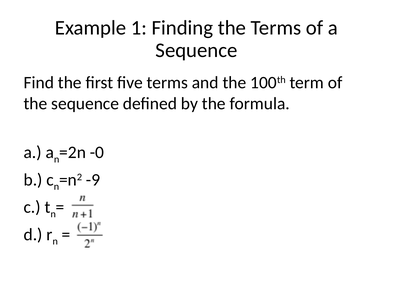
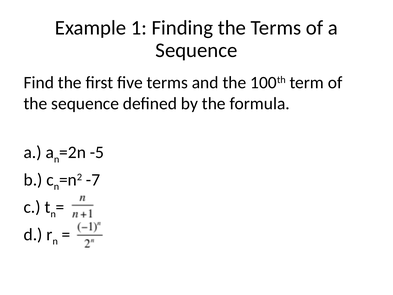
-0: -0 -> -5 (97, 152)
-9: -9 -> -7 (93, 180)
